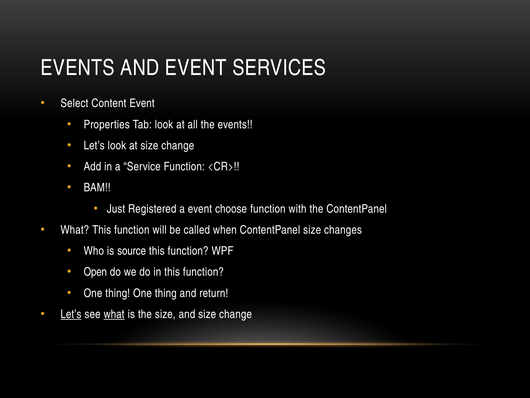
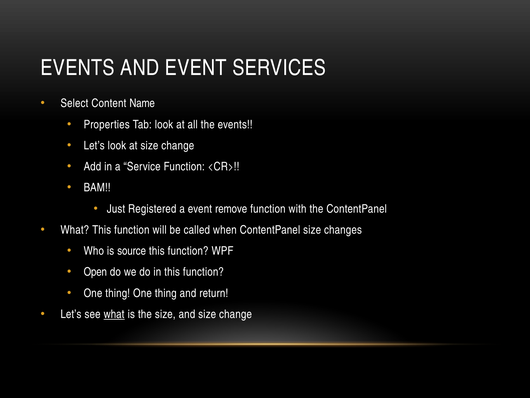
Content Event: Event -> Name (142, 103)
choose: choose -> remove (231, 209)
Let’s underline: present -> none (71, 314)
